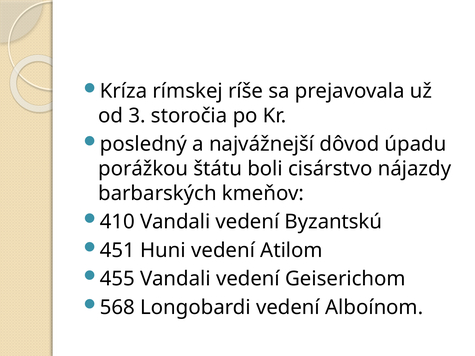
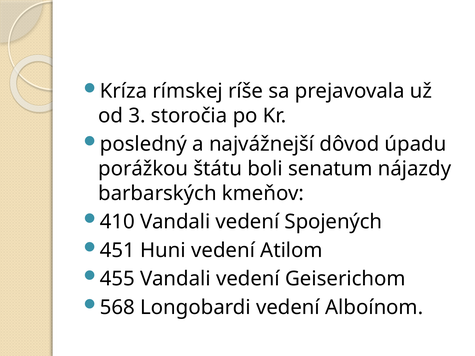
cisárstvo: cisárstvo -> senatum (330, 169)
Byzantskú: Byzantskú -> Spojených (333, 222)
